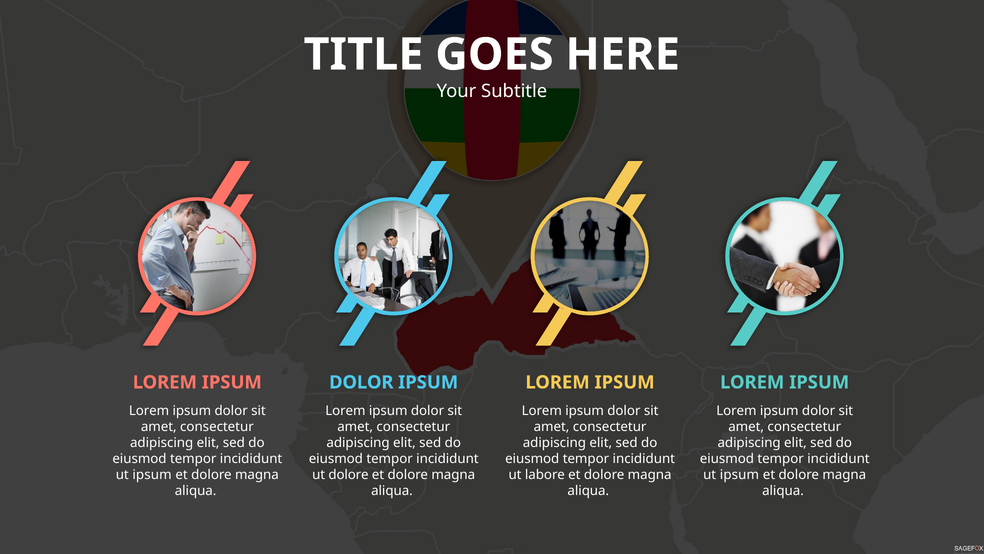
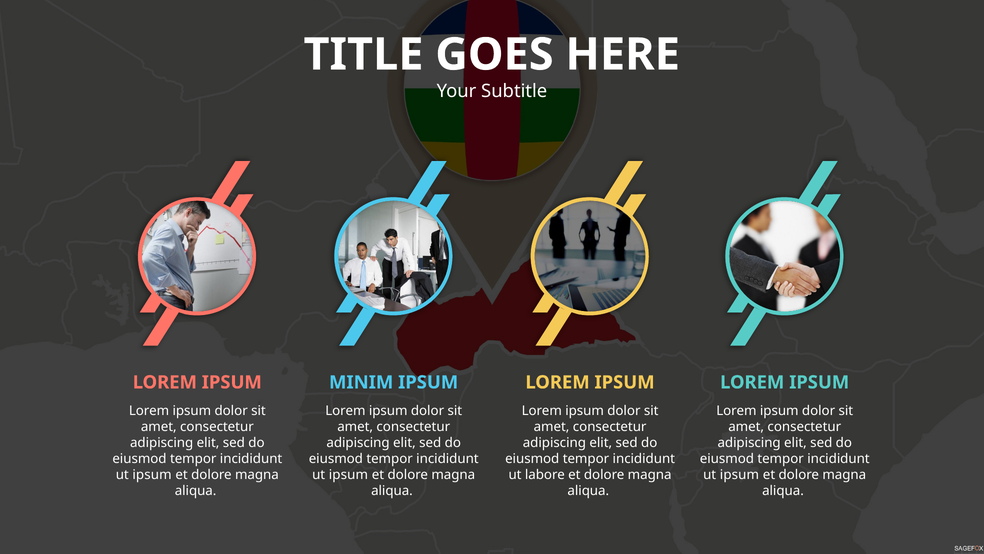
DOLOR: DOLOR -> MINIM (361, 382)
dolore: dolore -> ipsum (348, 475)
